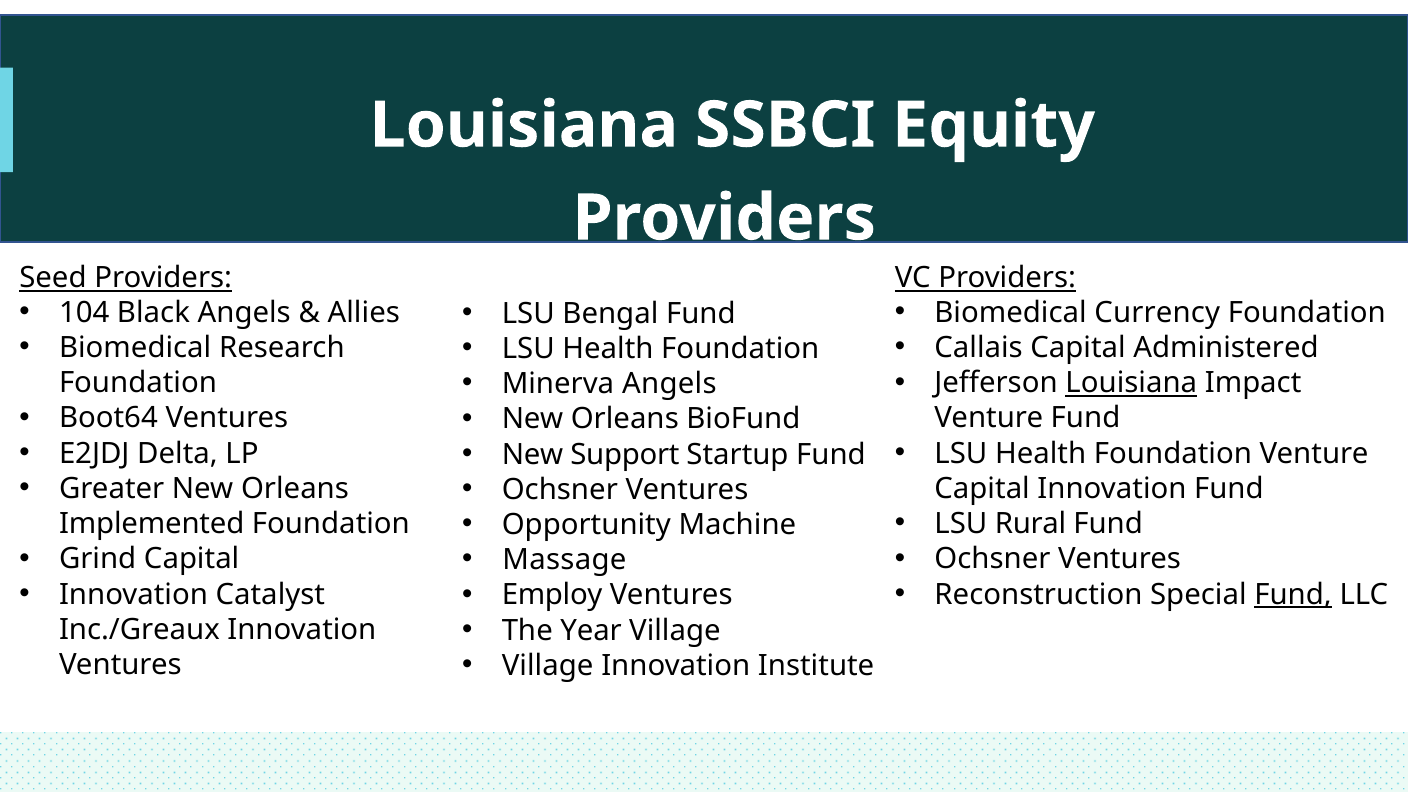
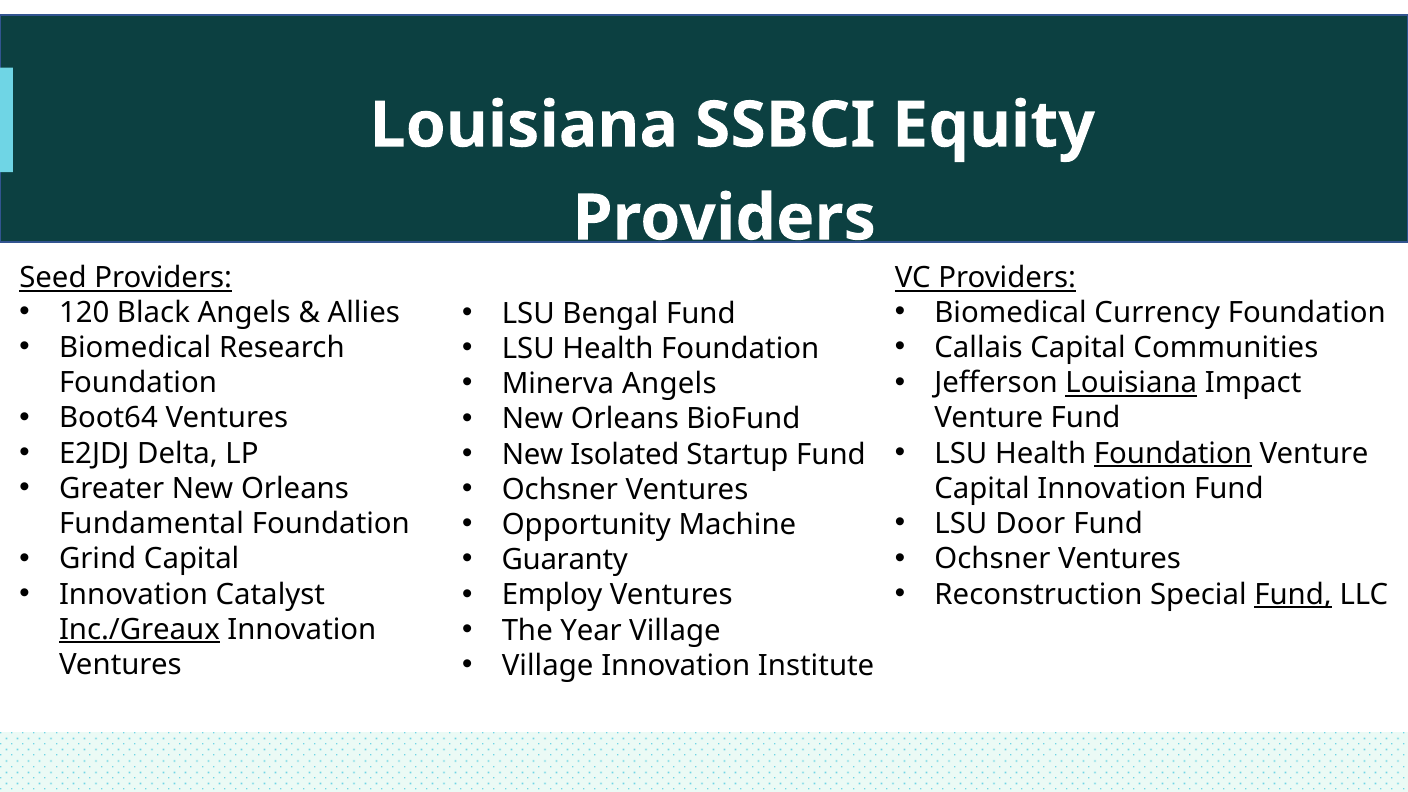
104: 104 -> 120 (84, 313)
Administered: Administered -> Communities (1226, 348)
Foundation underline: none -> present (1173, 453)
Support: Support -> Isolated (625, 454)
Rural: Rural -> Door (1030, 524)
Implemented: Implemented -> Fundamental (152, 524)
Massage: Massage -> Guaranty (565, 560)
Inc./Greaux underline: none -> present (139, 630)
